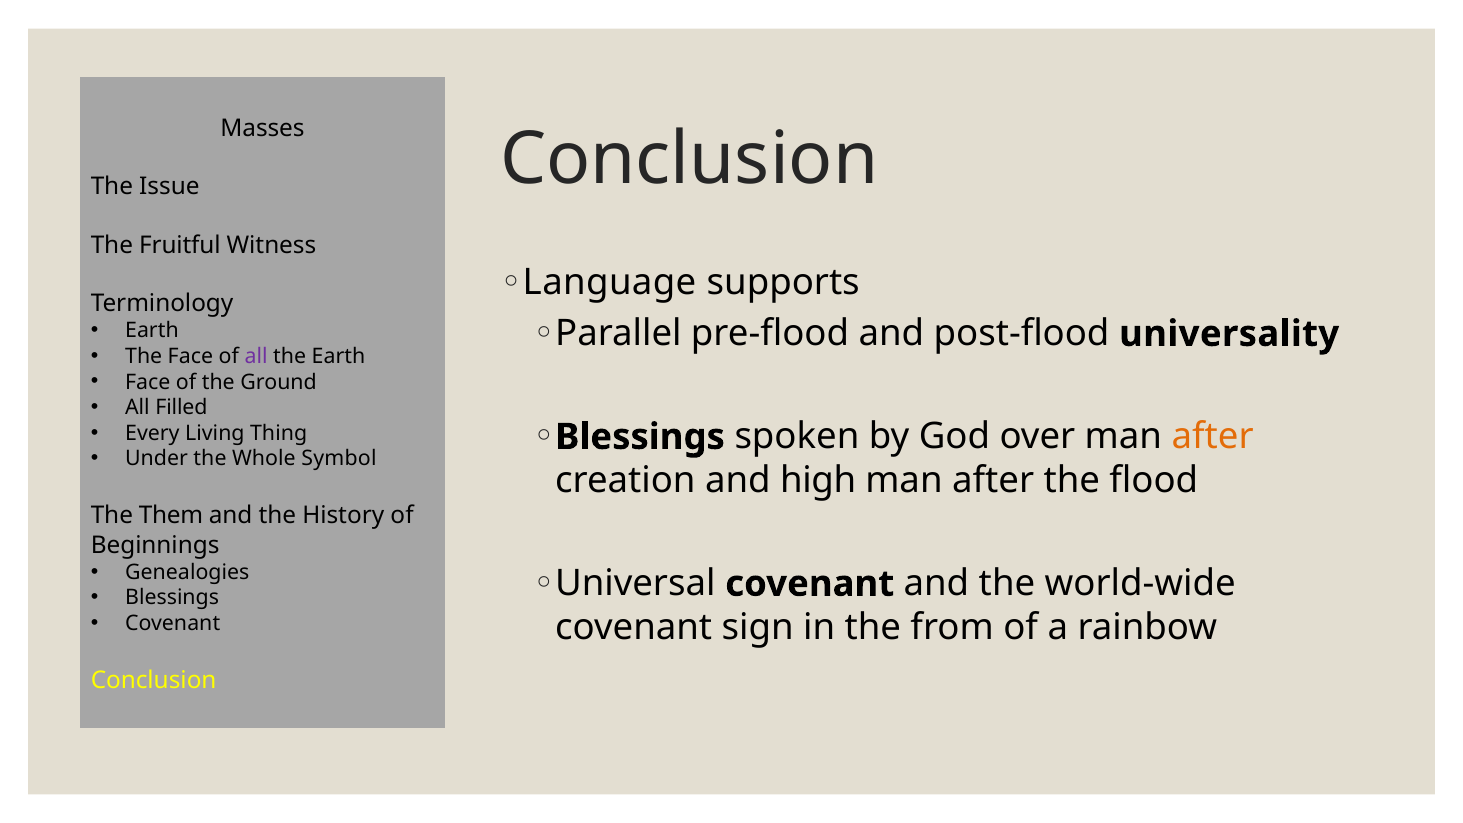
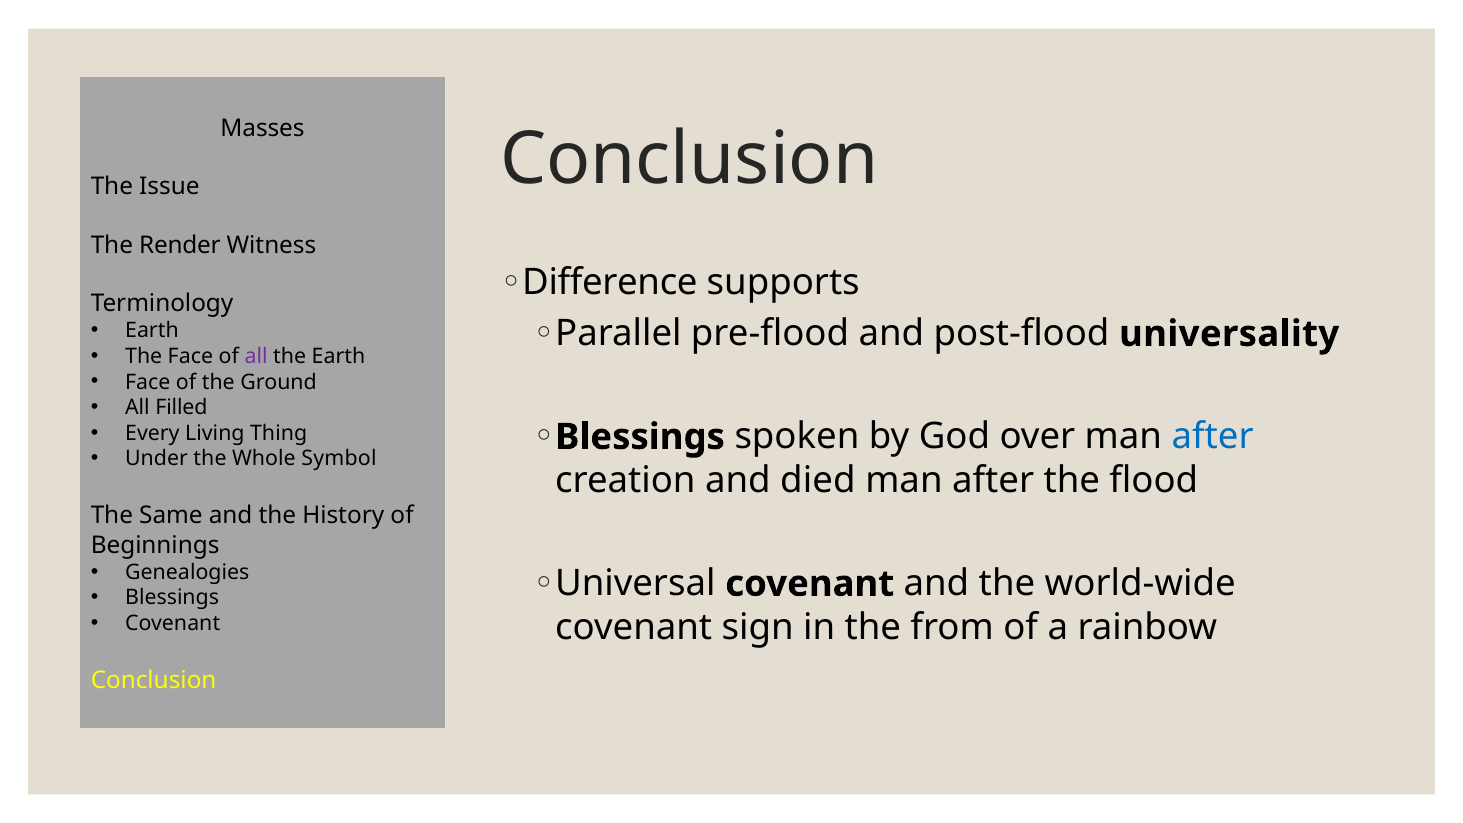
Fruitful: Fruitful -> Render (180, 245)
Language: Language -> Difference (610, 282)
after colour: orange -> blue (1213, 437)
high: high -> died (818, 481)
Them: Them -> Same (171, 516)
